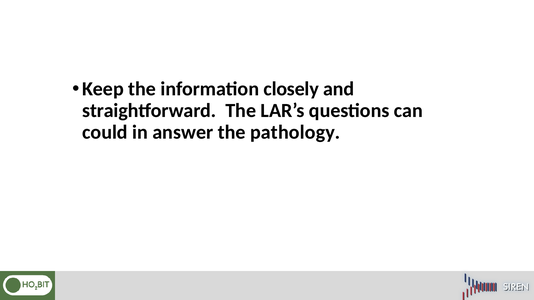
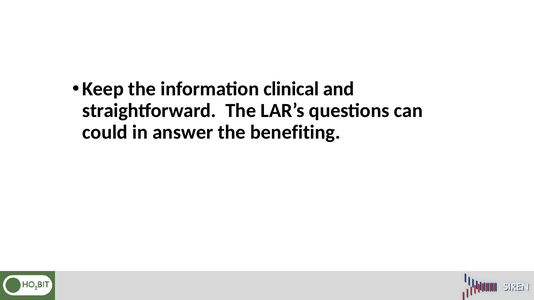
closely: closely -> clinical (291, 89)
pathology: pathology -> benefiting (295, 132)
